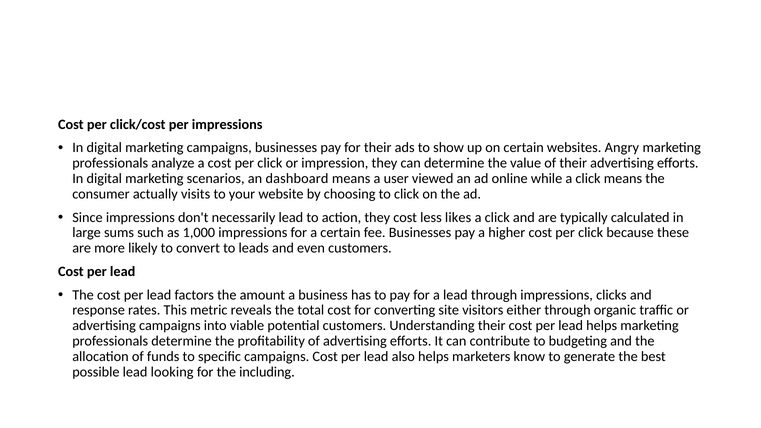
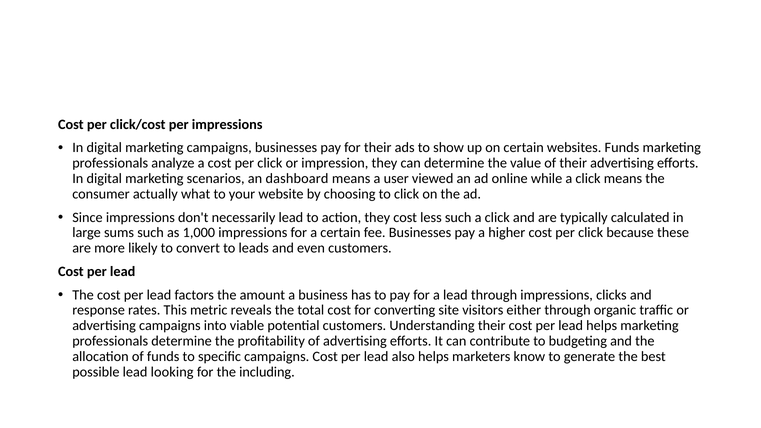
websites Angry: Angry -> Funds (622, 148)
visits: visits -> what (196, 194)
less likes: likes -> such (458, 217)
